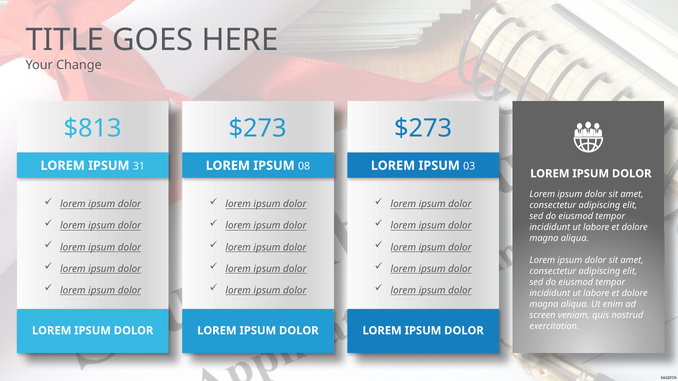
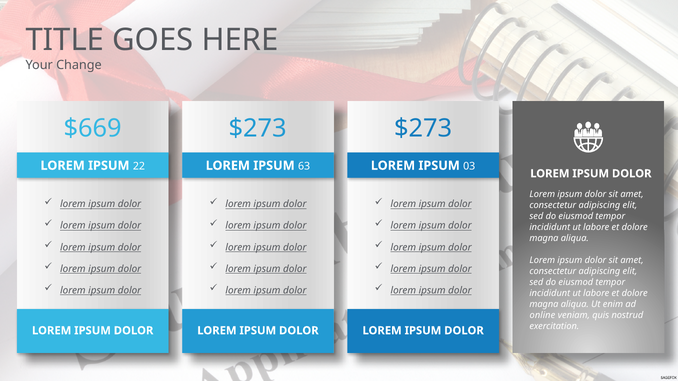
$813: $813 -> $669 (93, 129)
31: 31 -> 22 (139, 166)
08: 08 -> 63 (304, 166)
screen: screen -> online (542, 316)
